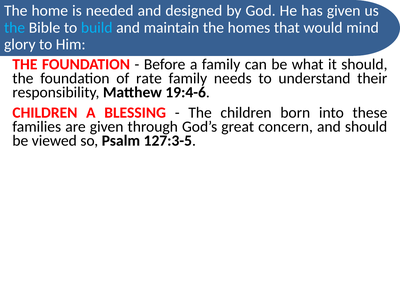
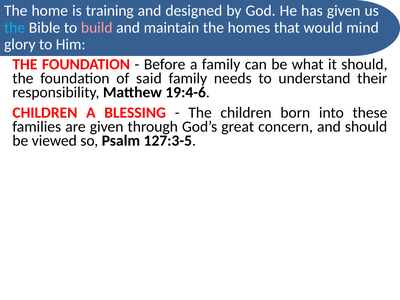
needed: needed -> training (110, 11)
build colour: light blue -> pink (97, 28)
rate: rate -> said (149, 78)
